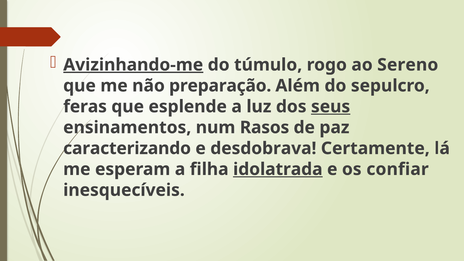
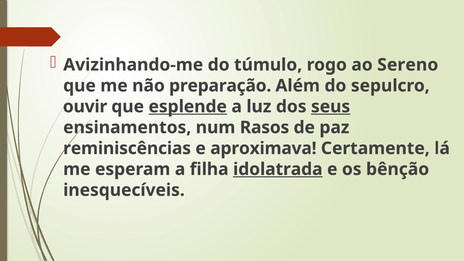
Avizinhando-me underline: present -> none (133, 65)
feras: feras -> ouvir (85, 107)
esplende underline: none -> present (188, 107)
caracterizando: caracterizando -> reminiscências (127, 148)
desdobrava: desdobrava -> aproximava (263, 148)
confiar: confiar -> bênção (398, 169)
